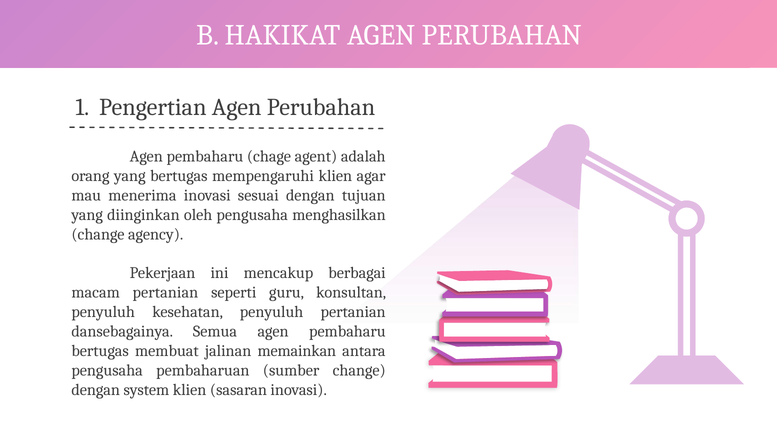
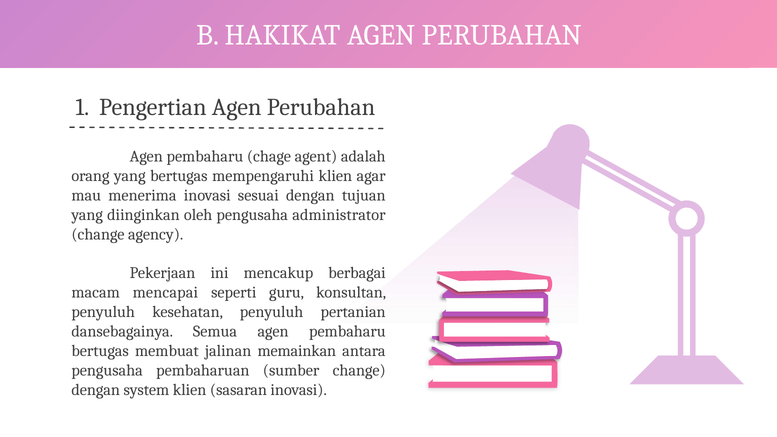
menghasilkan: menghasilkan -> administrator (339, 215)
macam pertanian: pertanian -> mencapai (165, 293)
